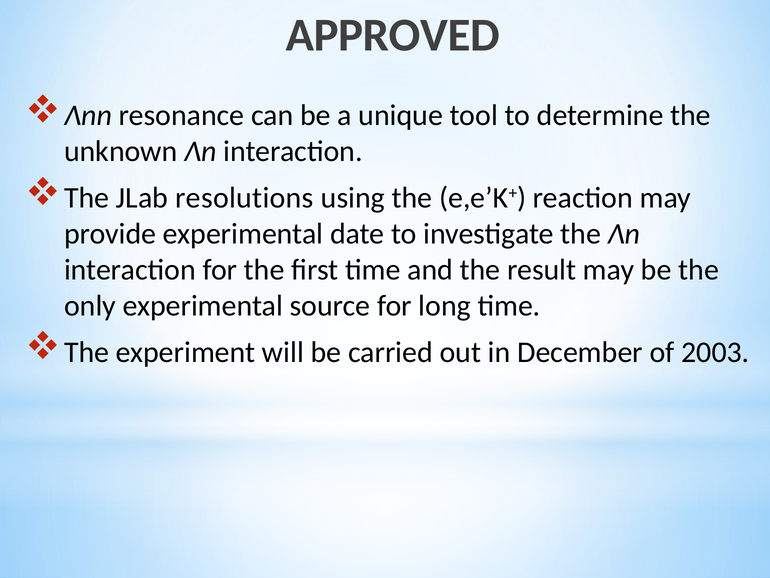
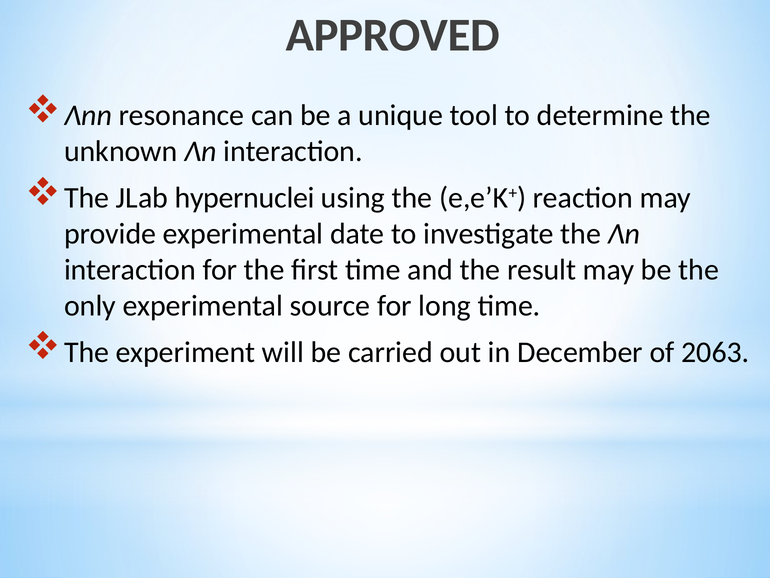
resolutions: resolutions -> hypernuclei (245, 198)
2003: 2003 -> 2063 (715, 352)
